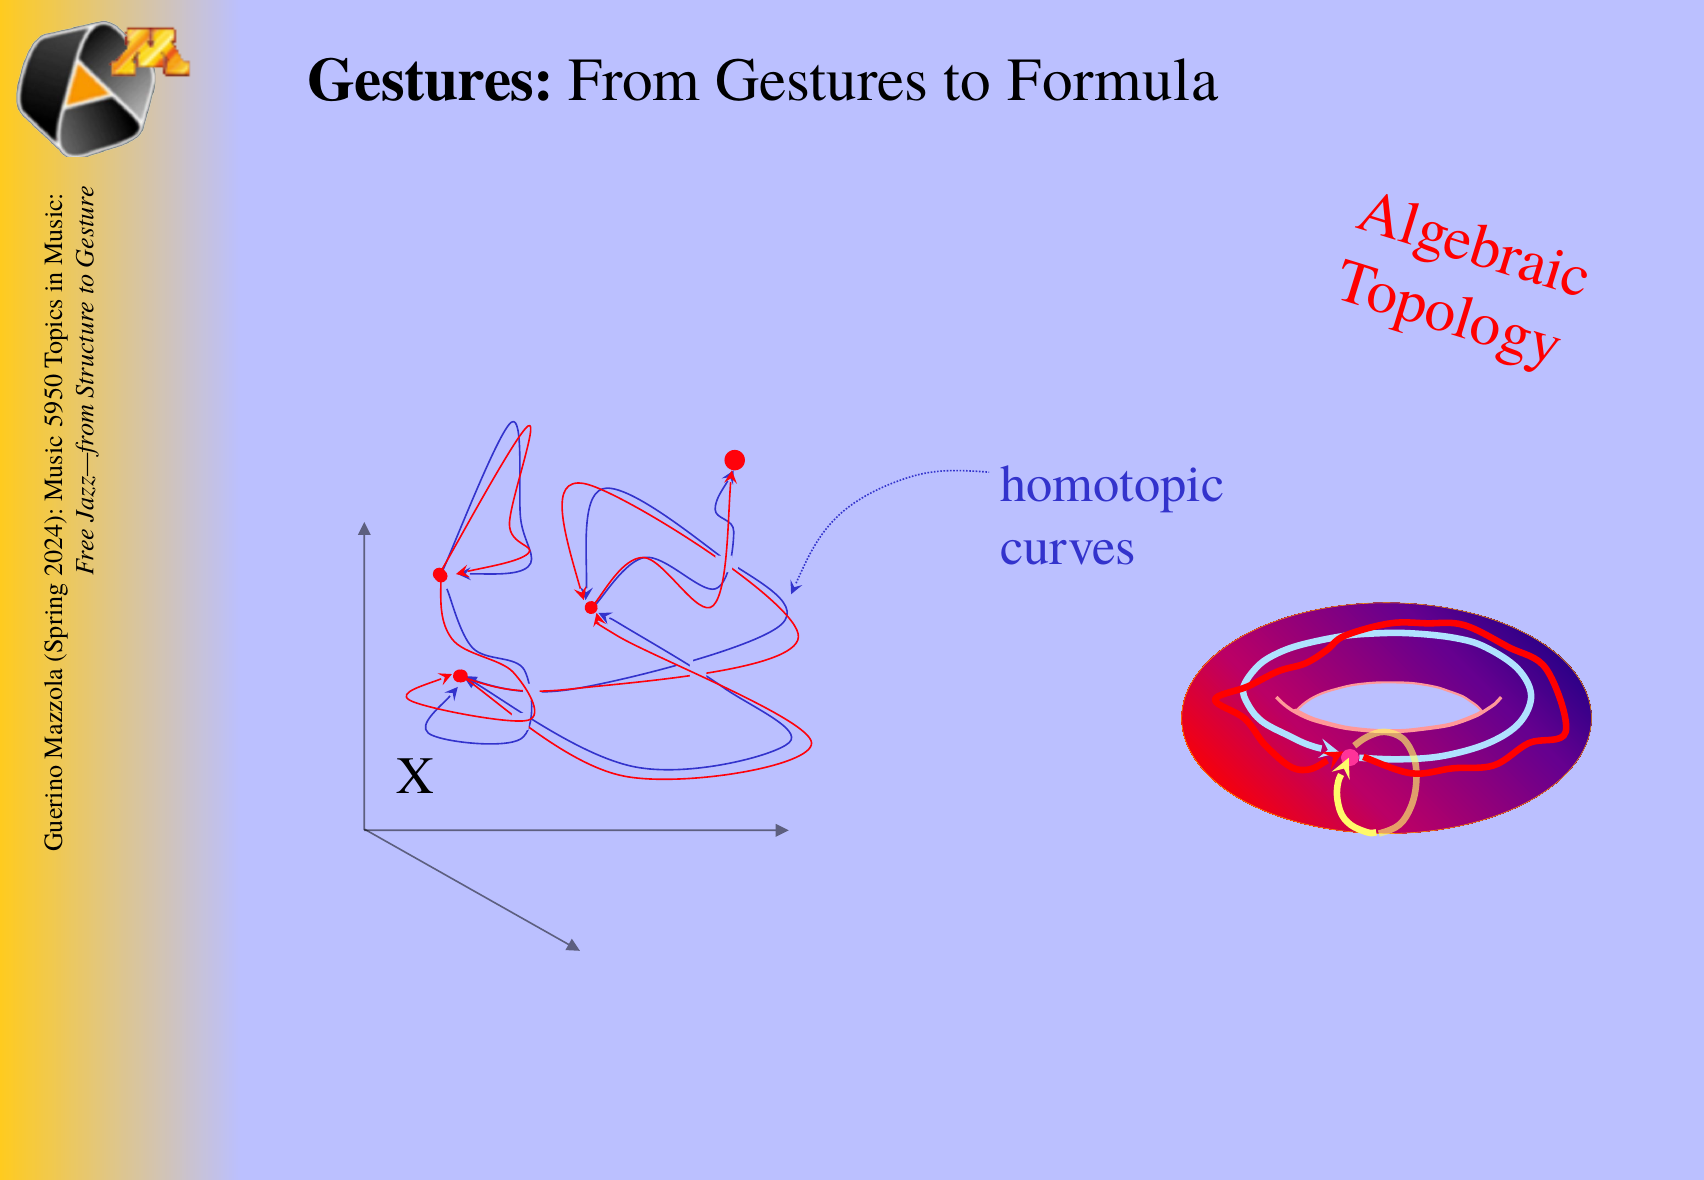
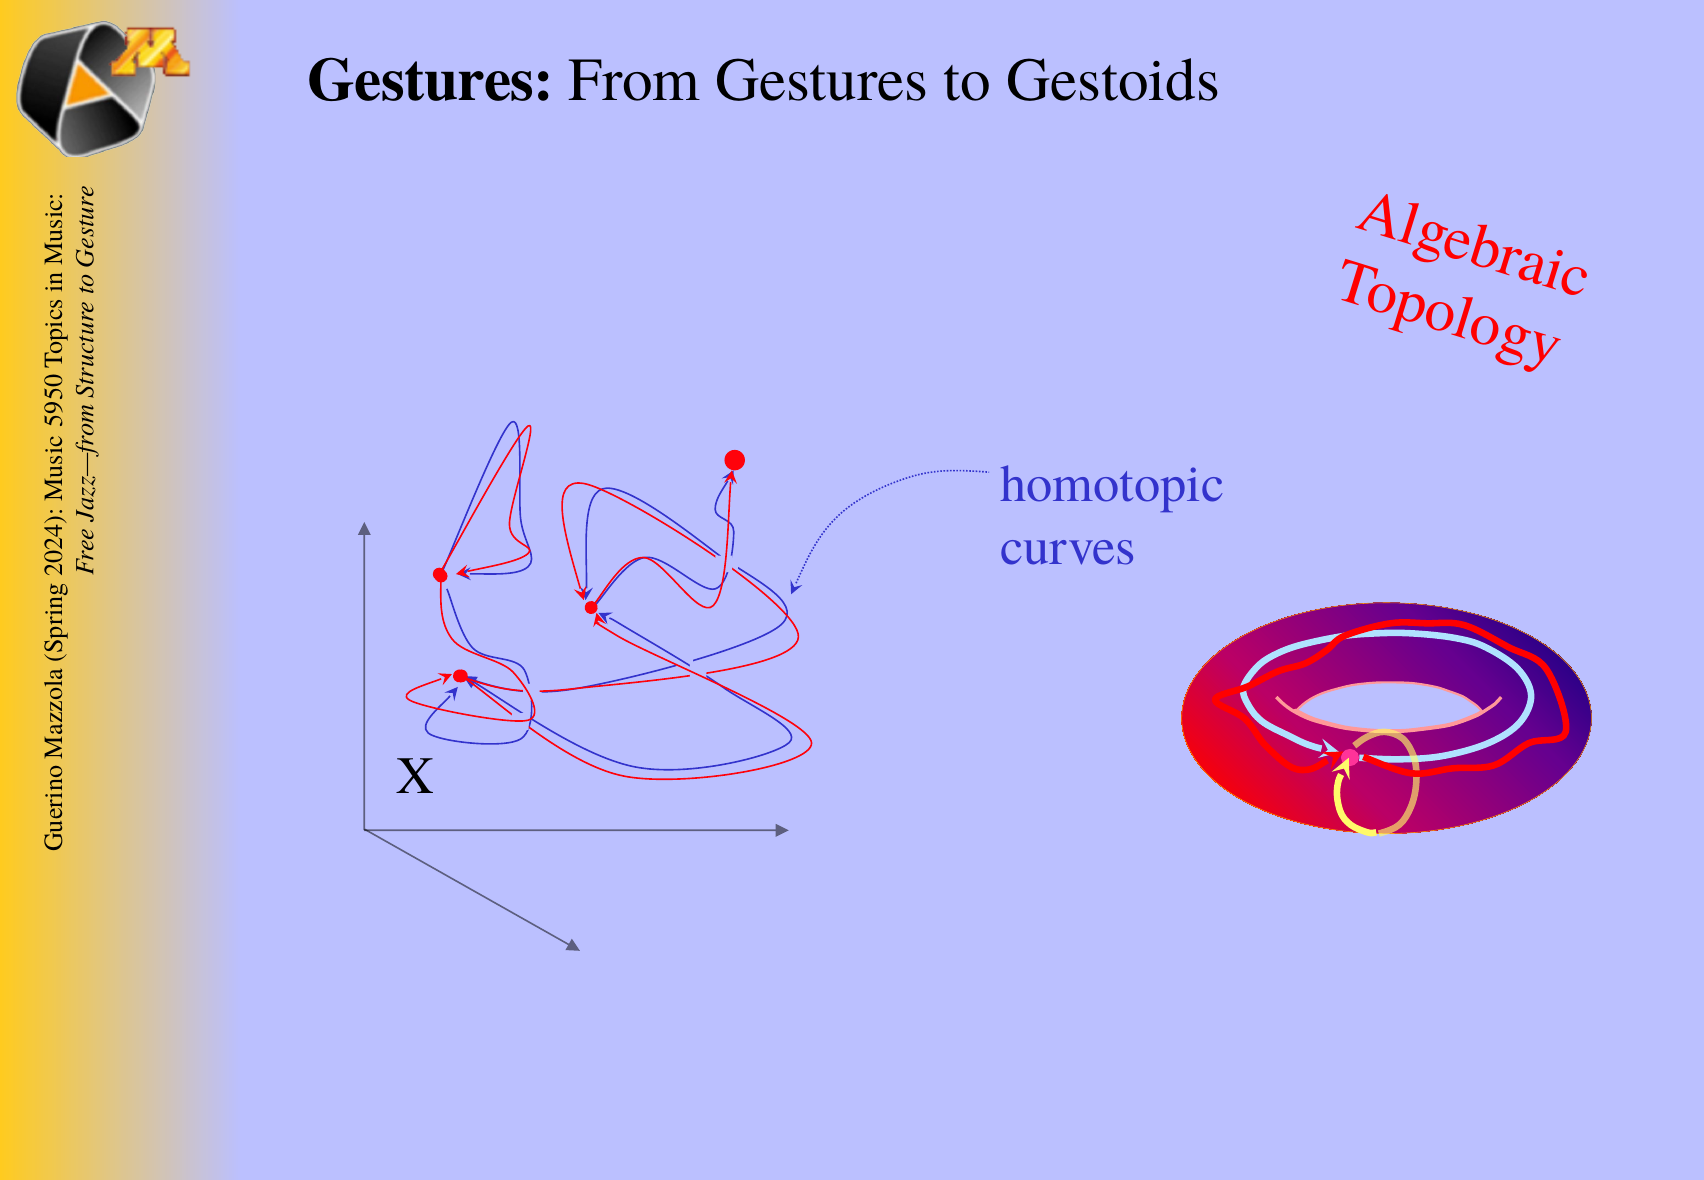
Formula: Formula -> Gestoids (1113, 80)
